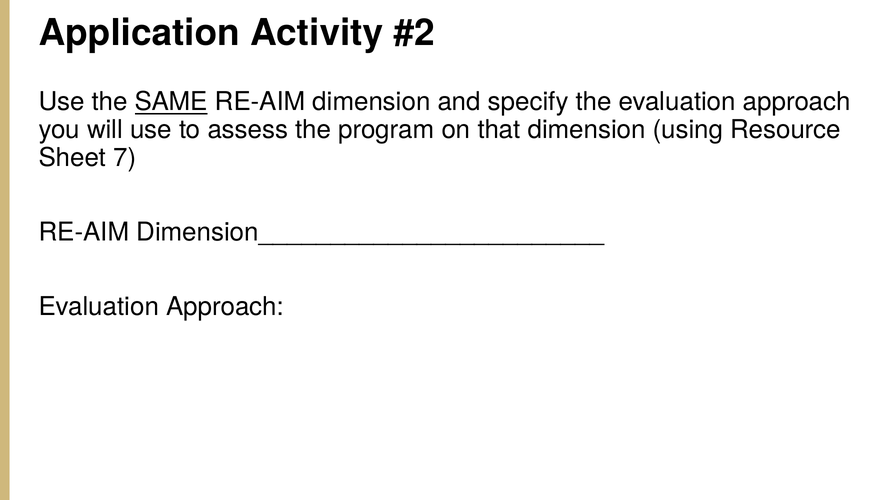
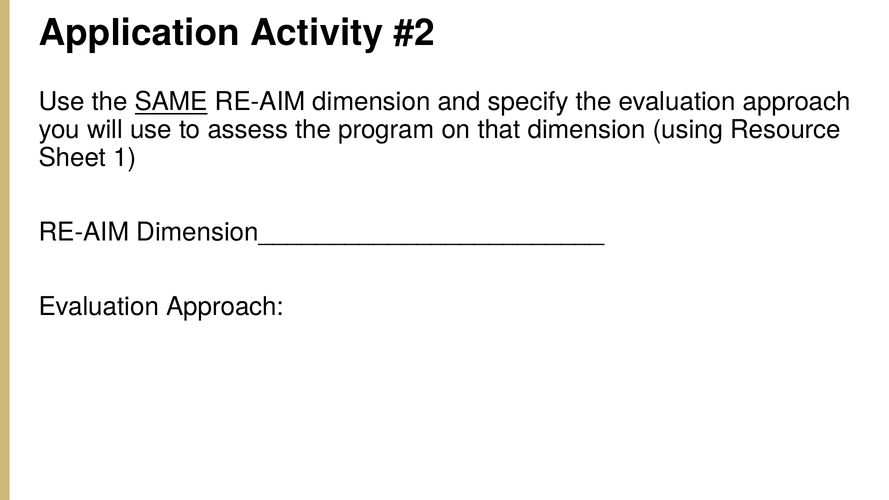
7: 7 -> 1 (125, 158)
